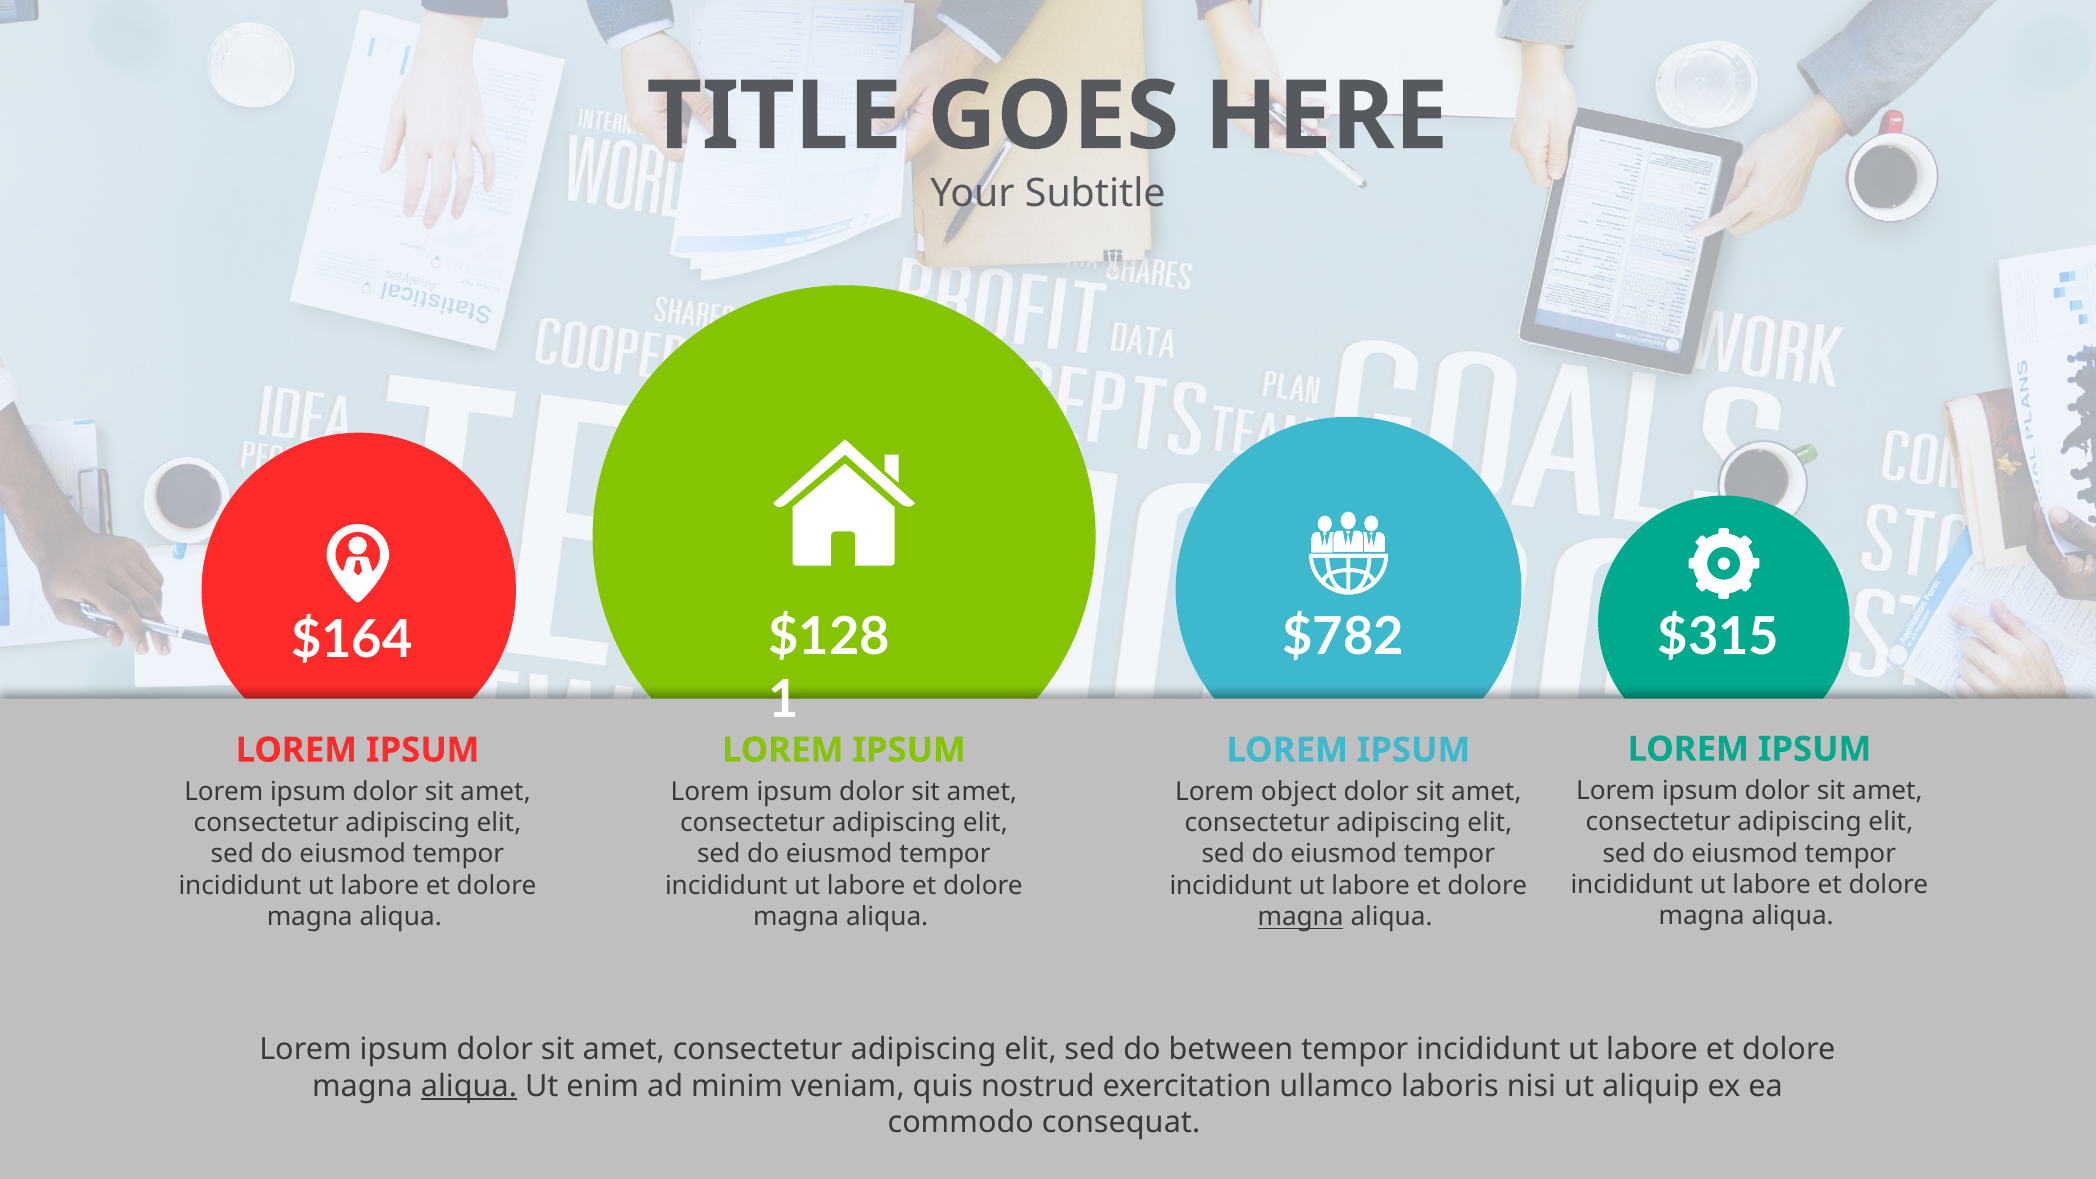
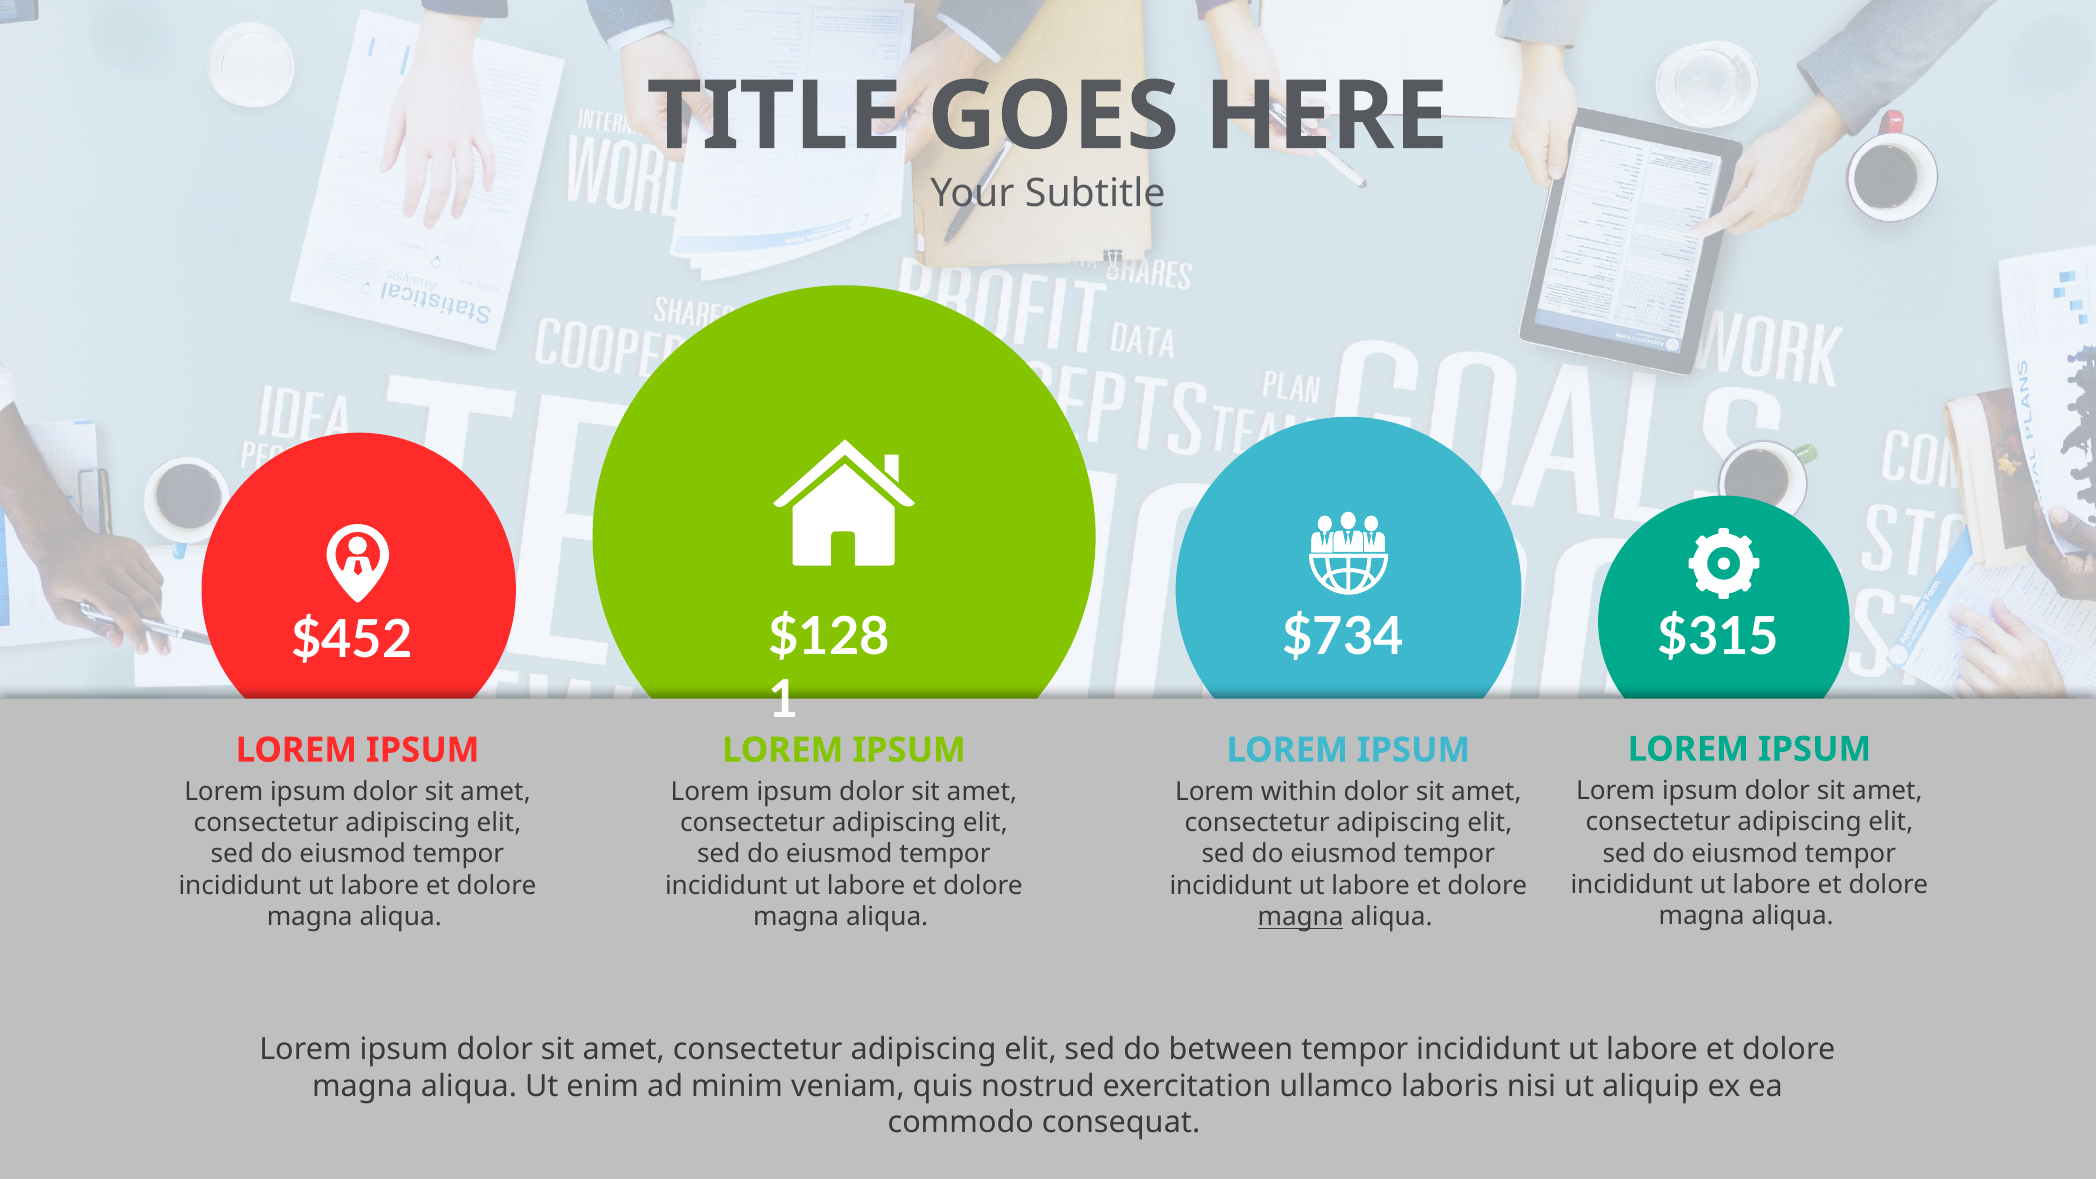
$782: $782 -> $734 (1343, 637)
$164: $164 -> $452 (352, 640)
object: object -> within (1299, 791)
aliqua underline: present -> none (469, 1086)
